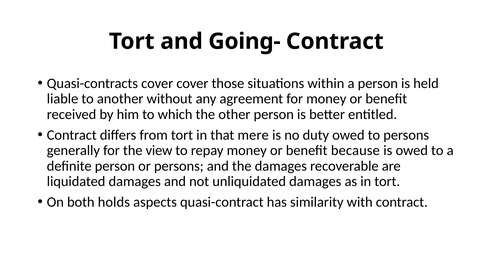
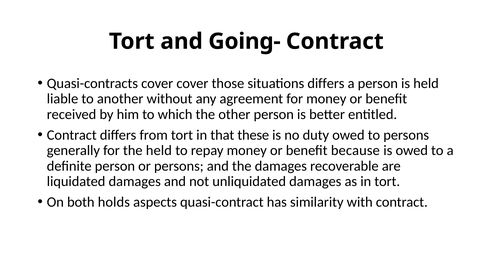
situations within: within -> differs (326, 83)
mere: mere -> these (253, 135)
the view: view -> held (159, 151)
